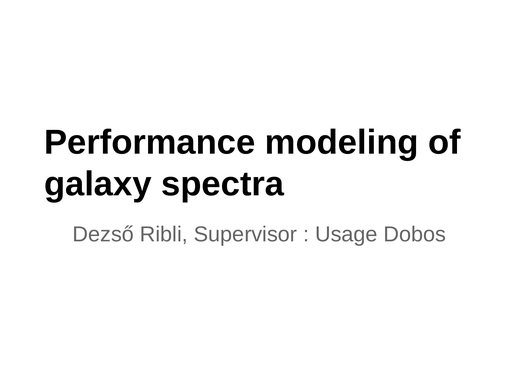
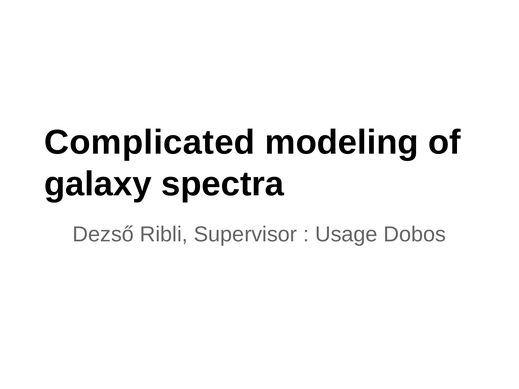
Performance: Performance -> Complicated (150, 143)
